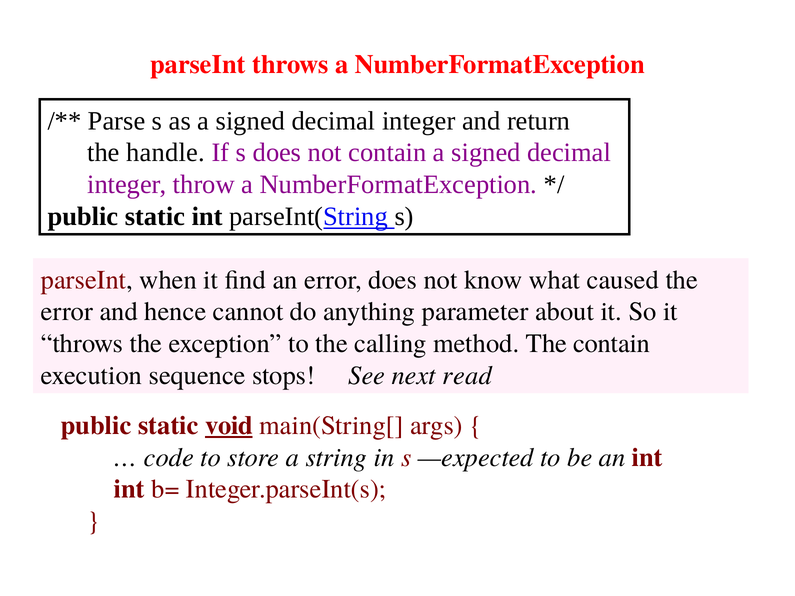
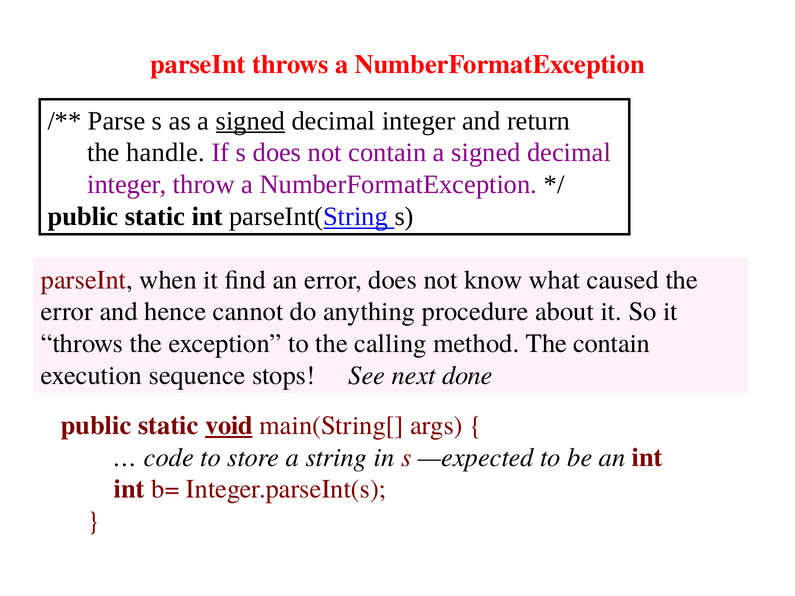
signed underline: none -> present (250, 121)
parameter: parameter -> procedure (475, 312)
read: read -> done (467, 375)
